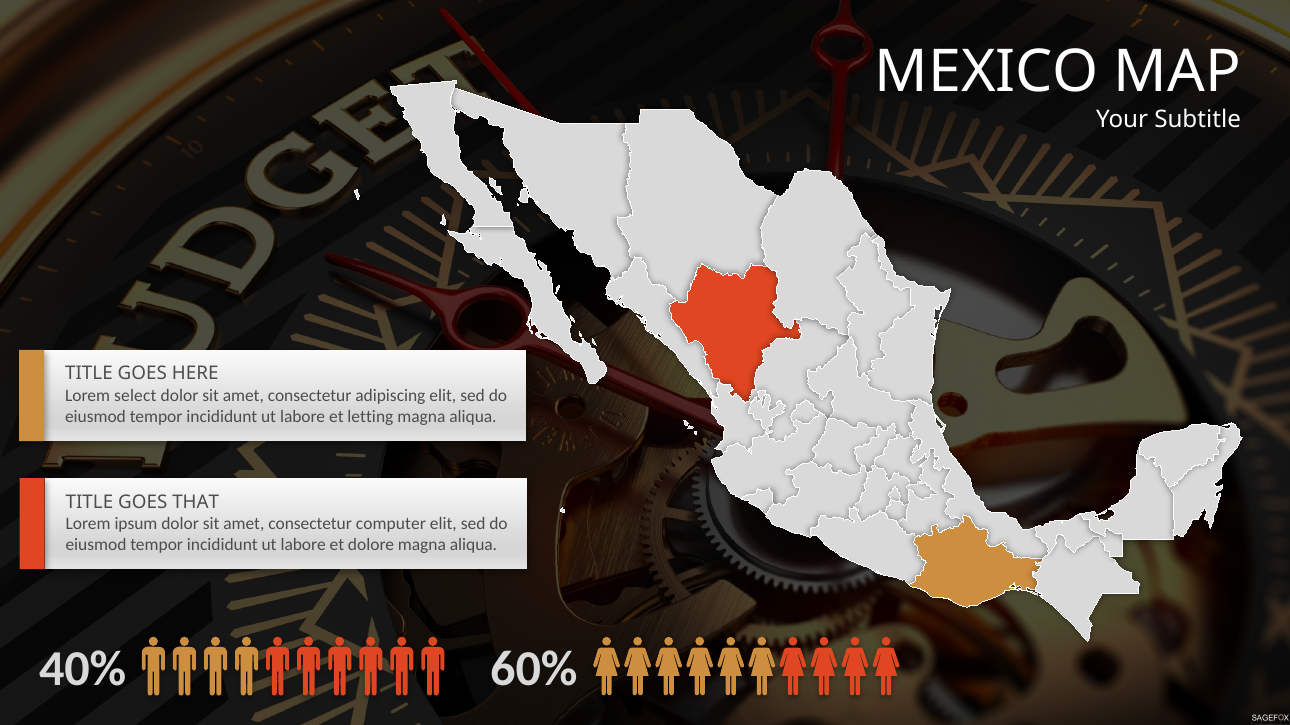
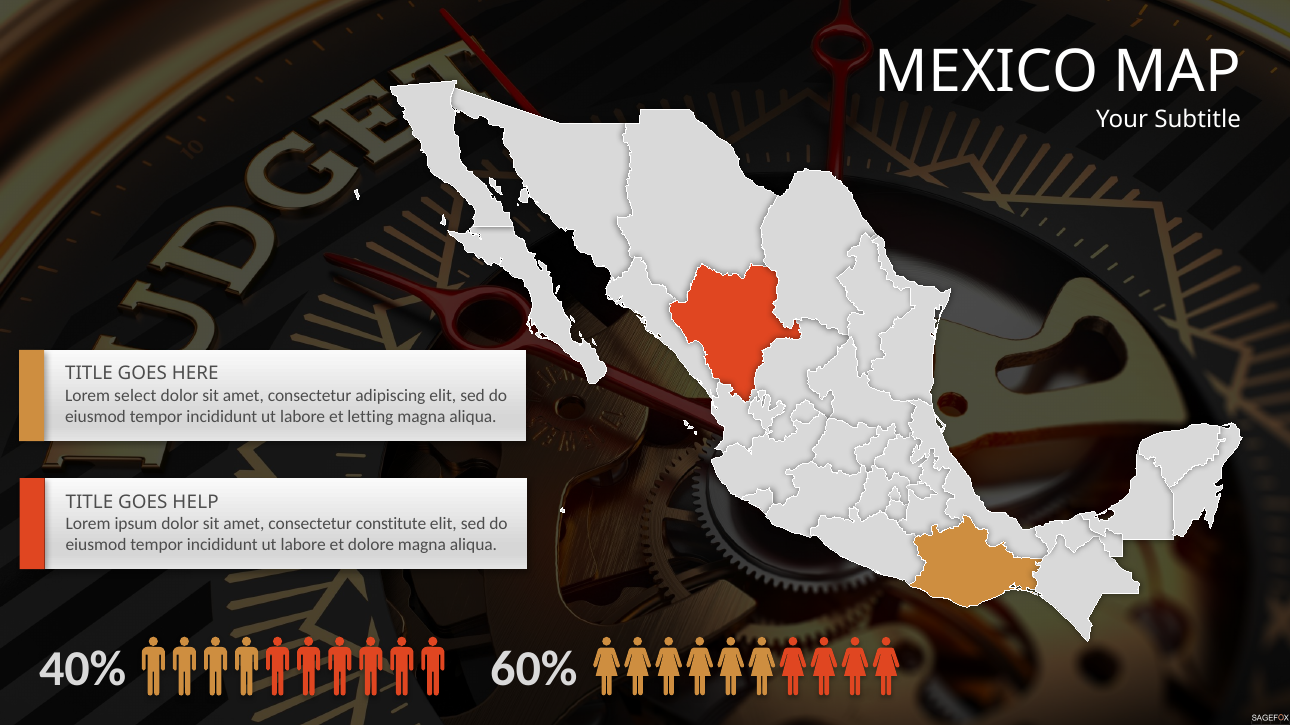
THAT: THAT -> HELP (196, 502)
computer: computer -> constitute (391, 524)
